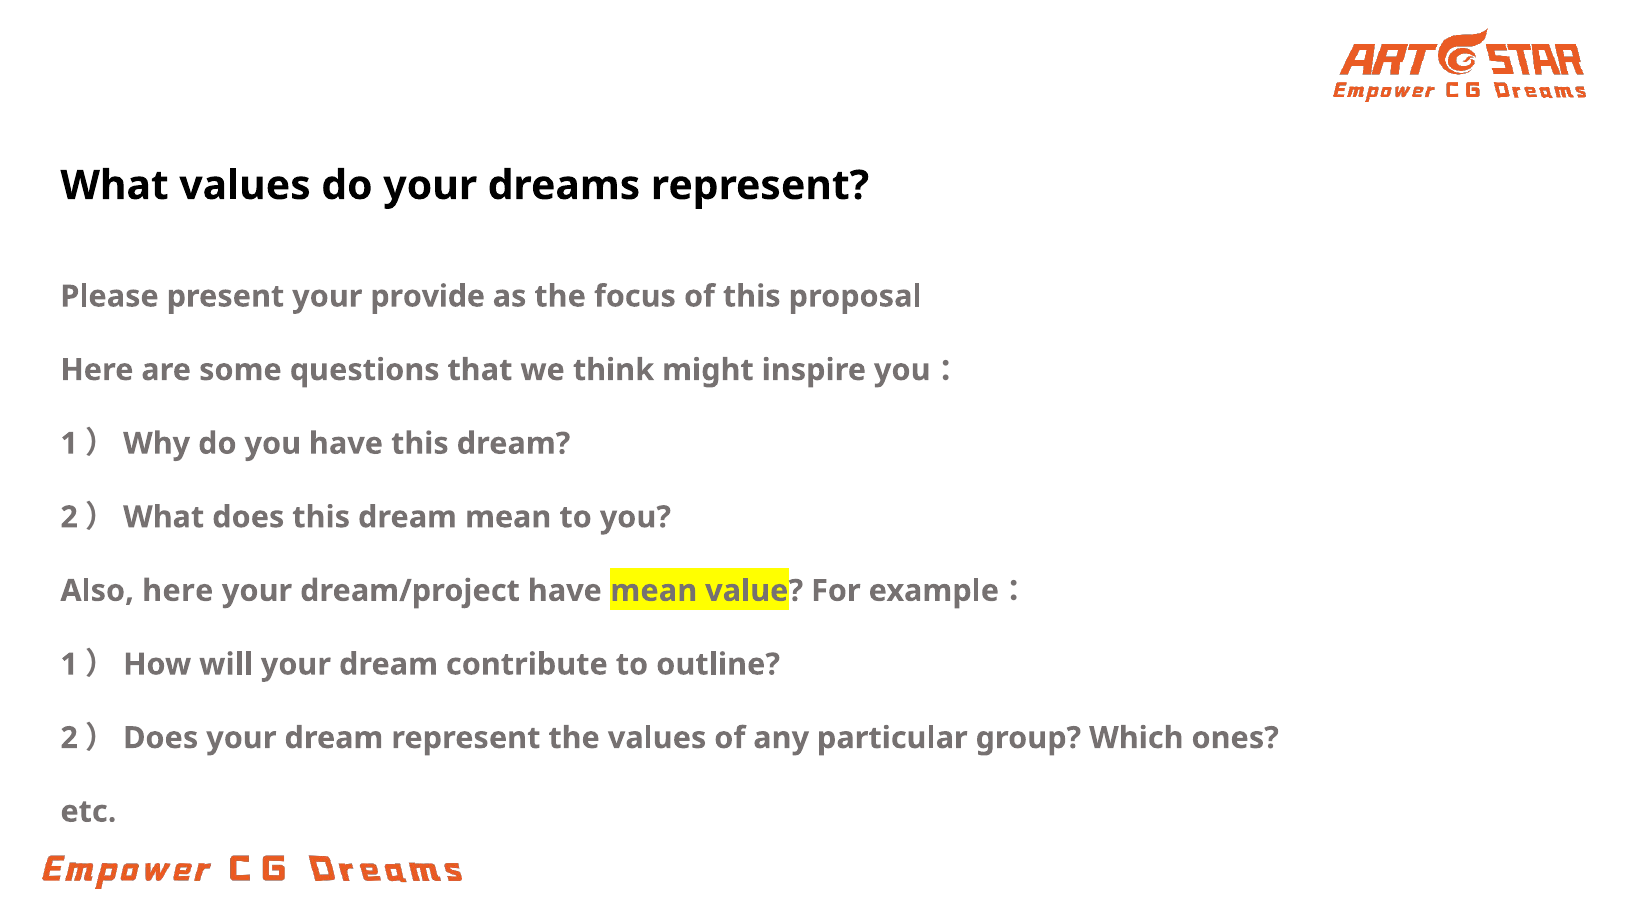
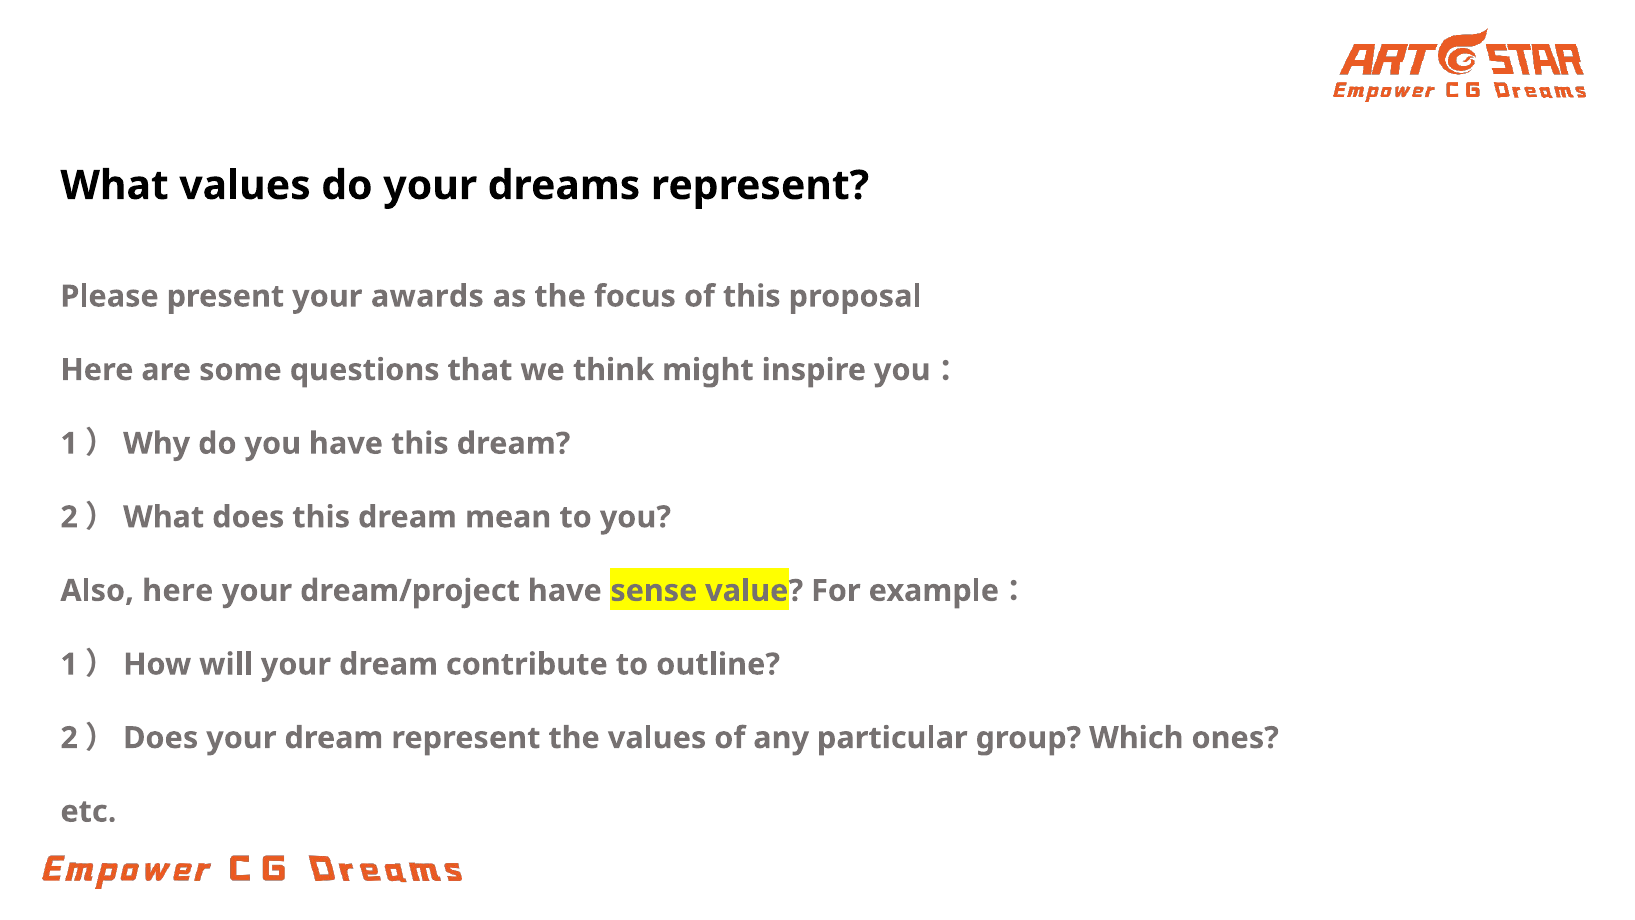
provide: provide -> awards (427, 296)
have mean: mean -> sense (654, 591)
